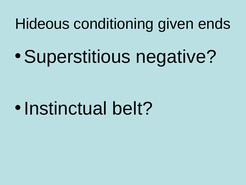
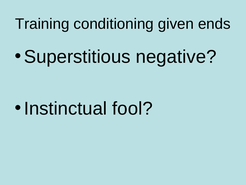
Hideous: Hideous -> Training (42, 24)
belt: belt -> fool (132, 108)
